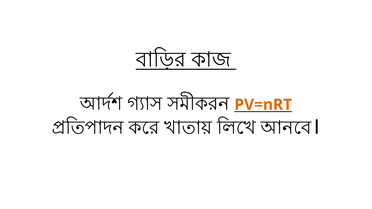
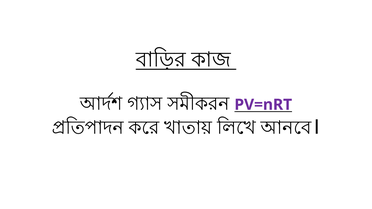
PV=nRT colour: orange -> purple (263, 105)
